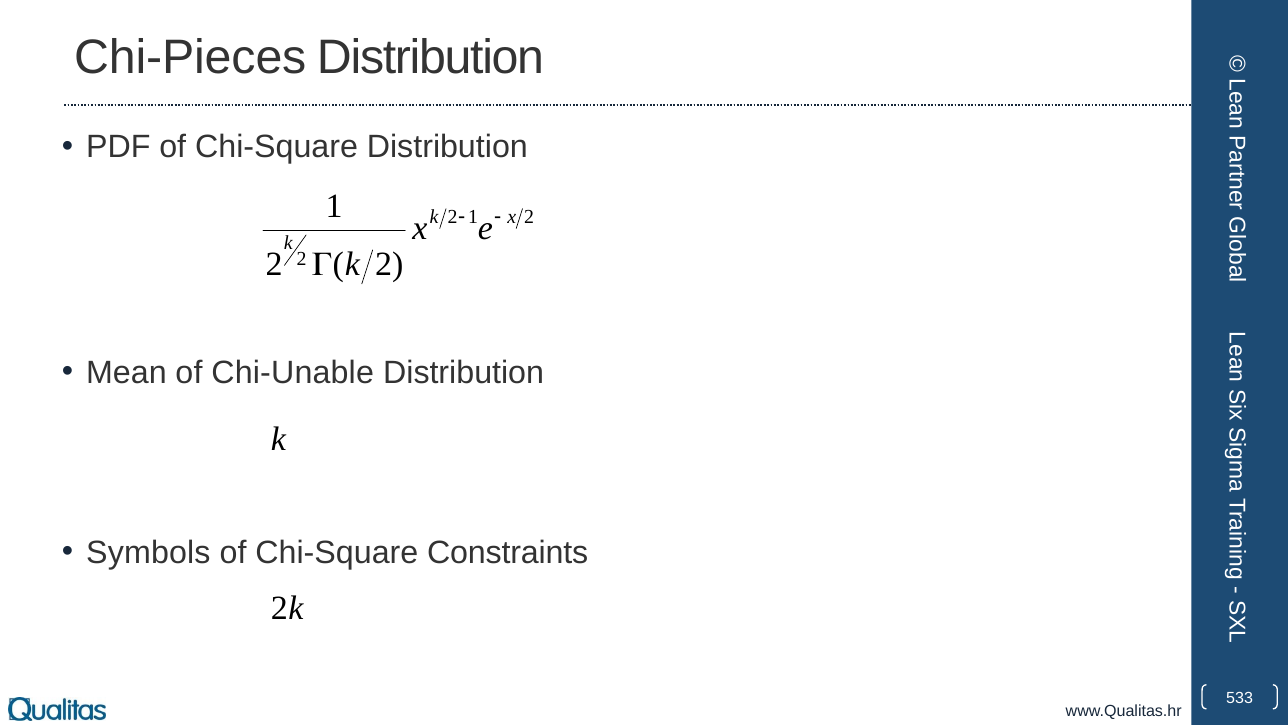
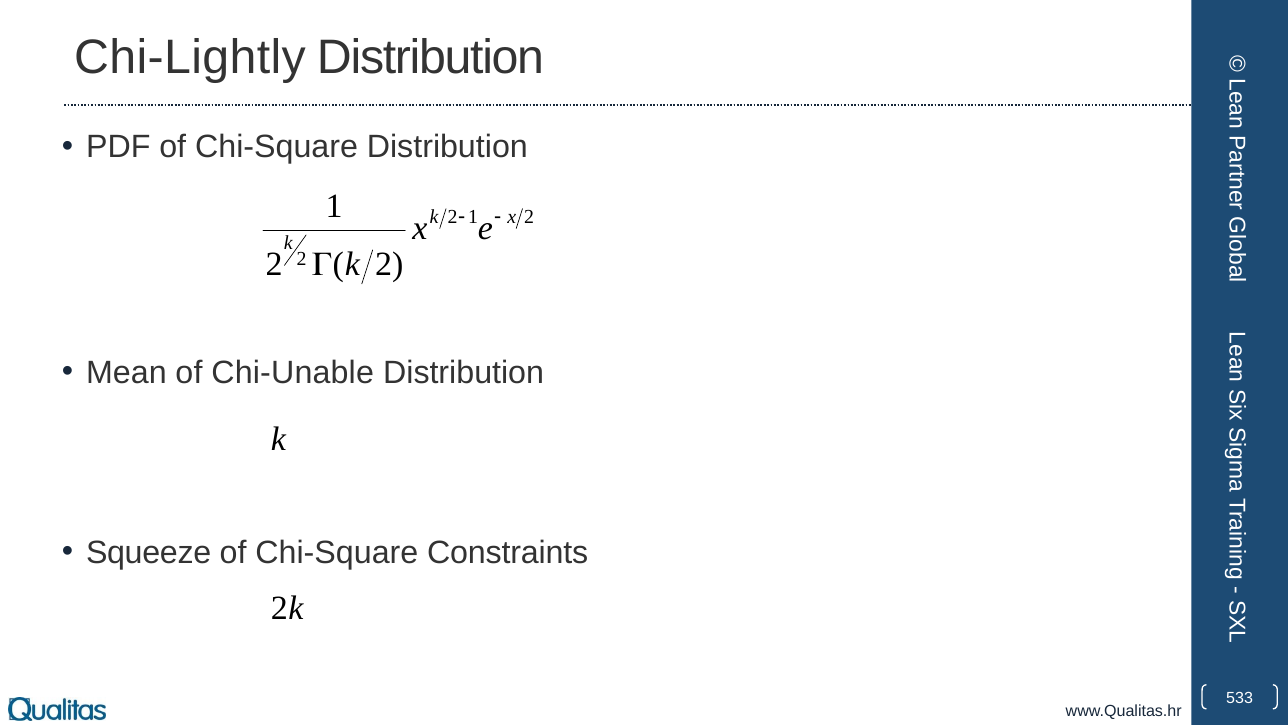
Chi-Pieces: Chi-Pieces -> Chi-Lightly (190, 57)
Symbols: Symbols -> Squeeze (149, 553)
